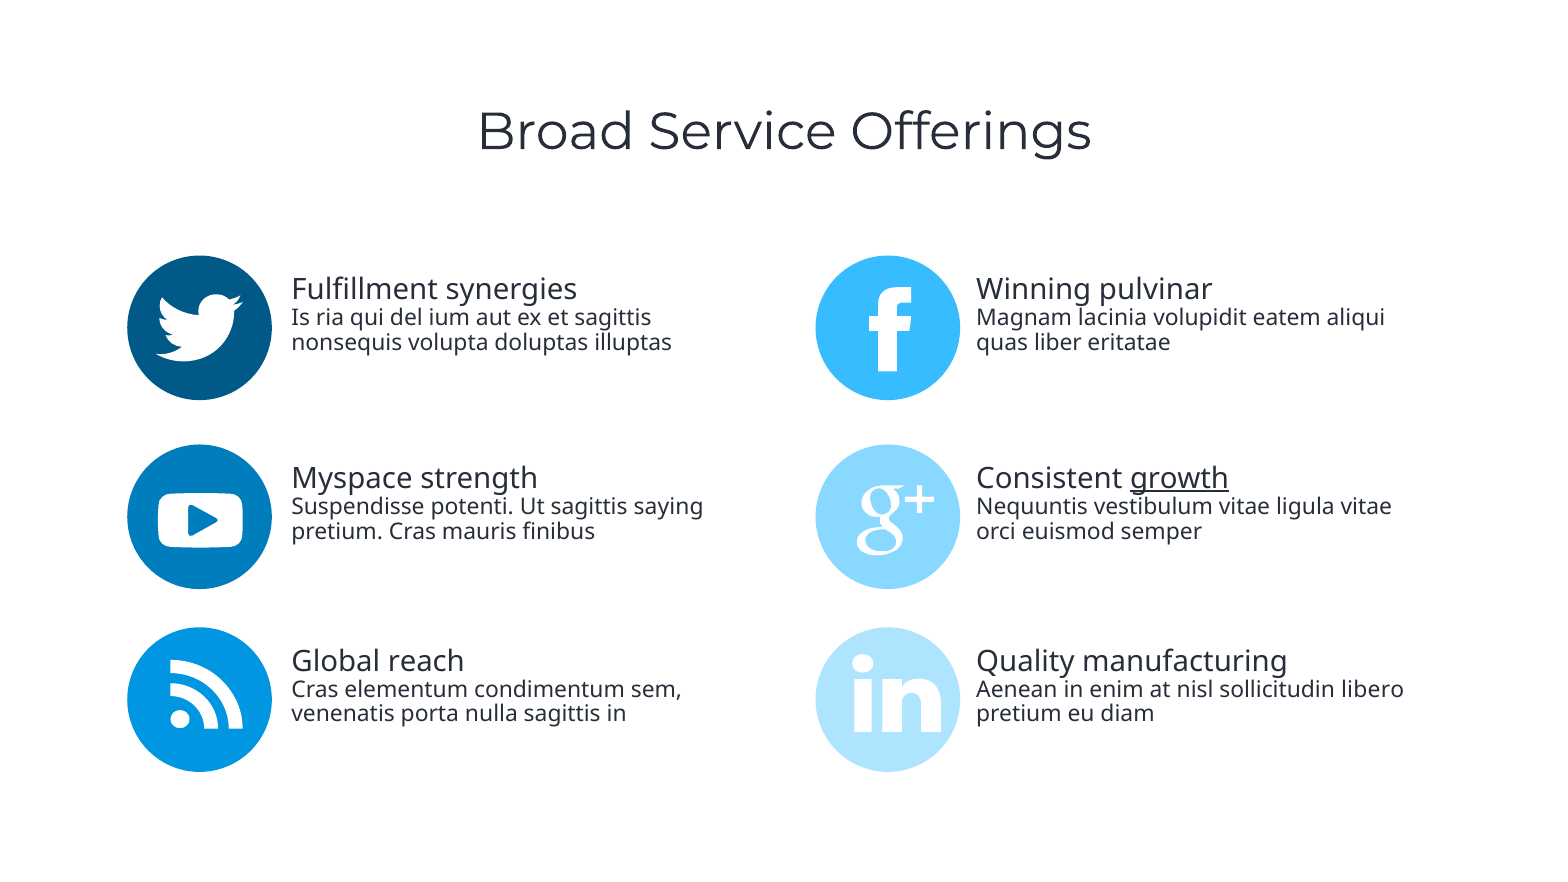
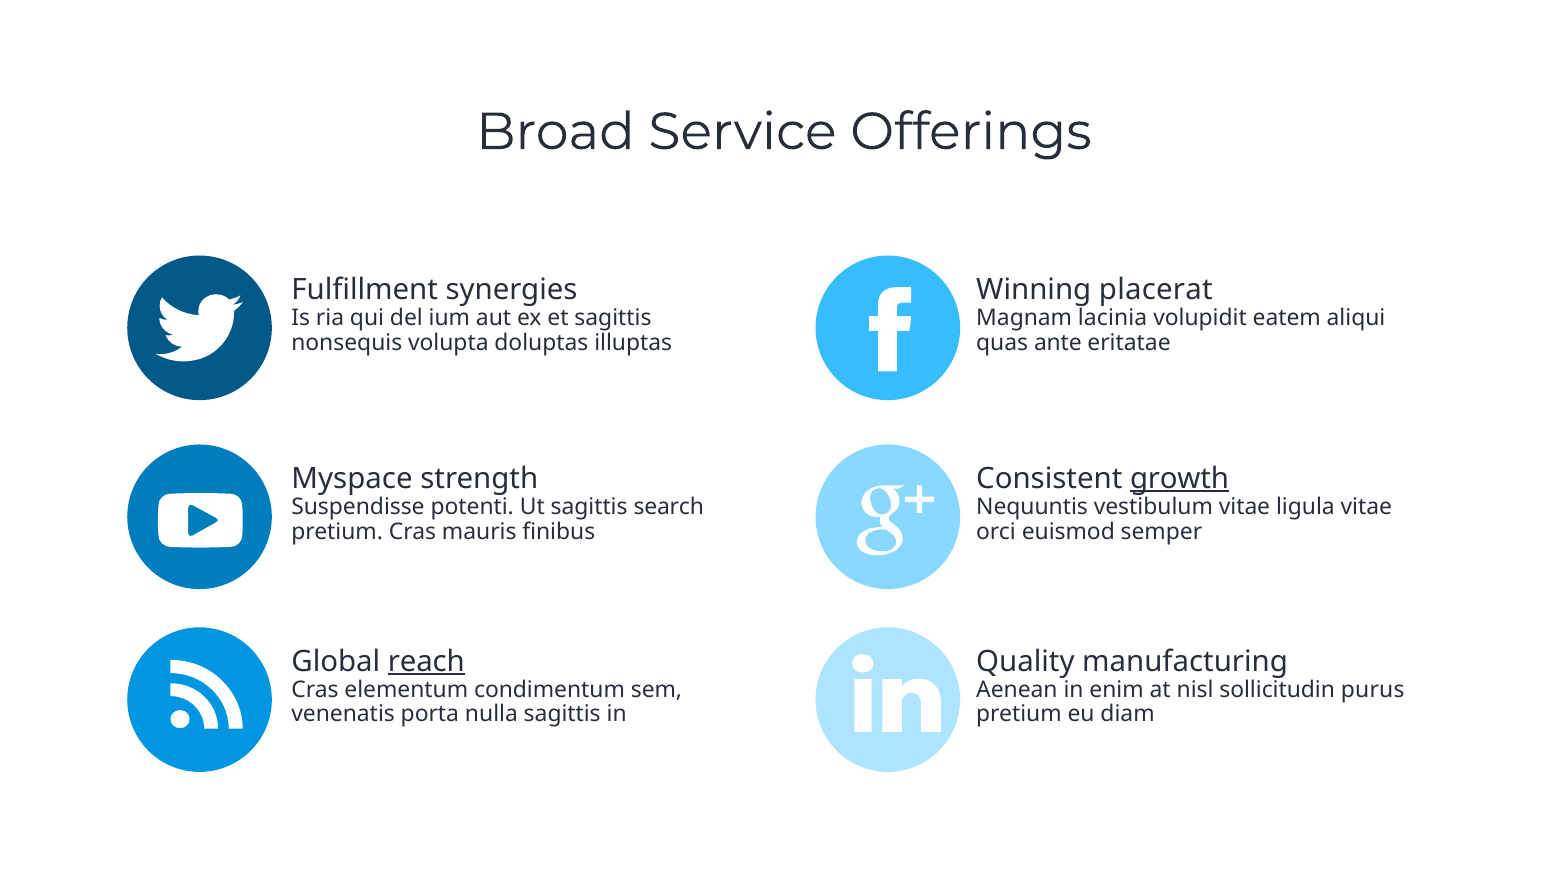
pulvinar: pulvinar -> placerat (1156, 290)
liber: liber -> ante (1058, 343)
saying: saying -> search (669, 507)
reach underline: none -> present (426, 661)
libero: libero -> purus (1373, 690)
